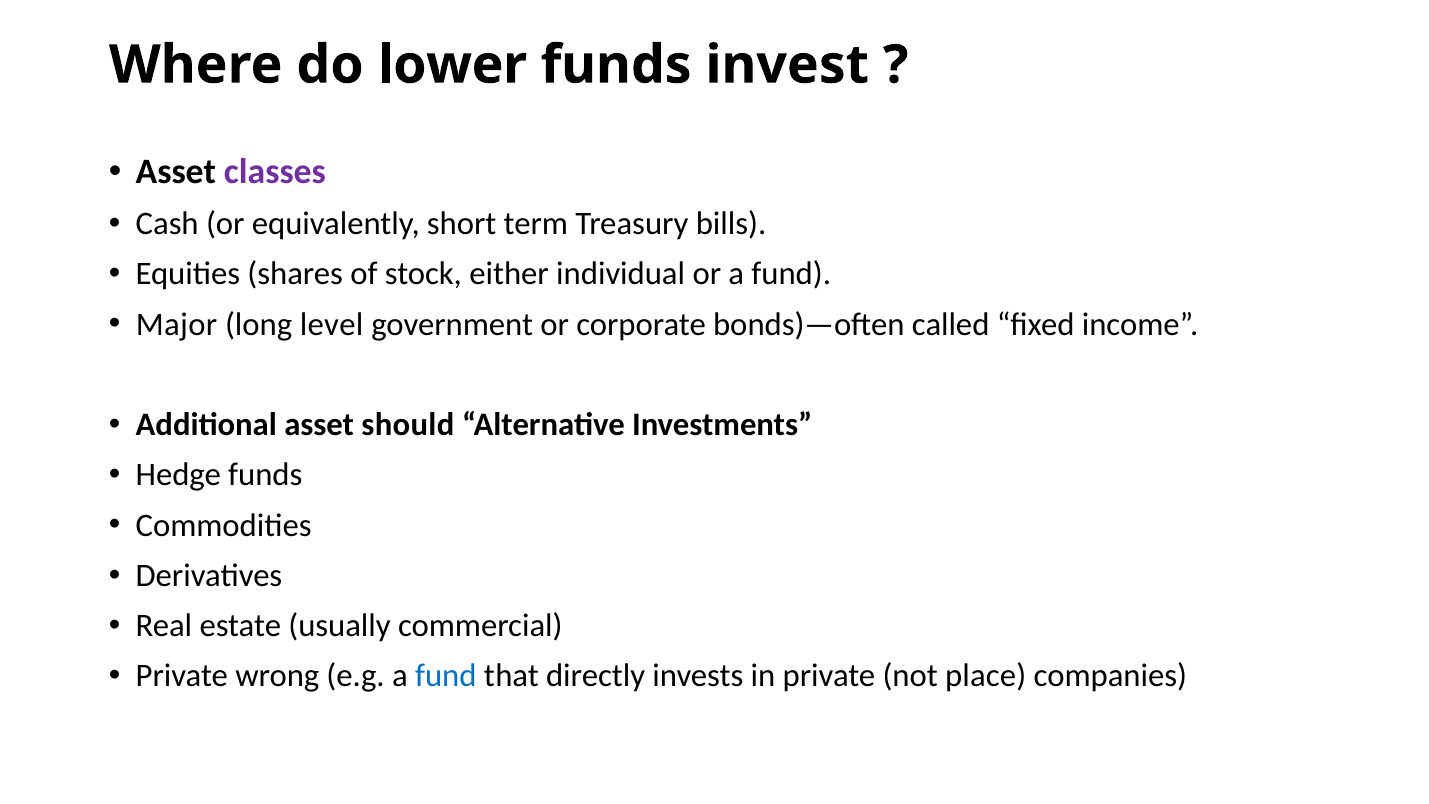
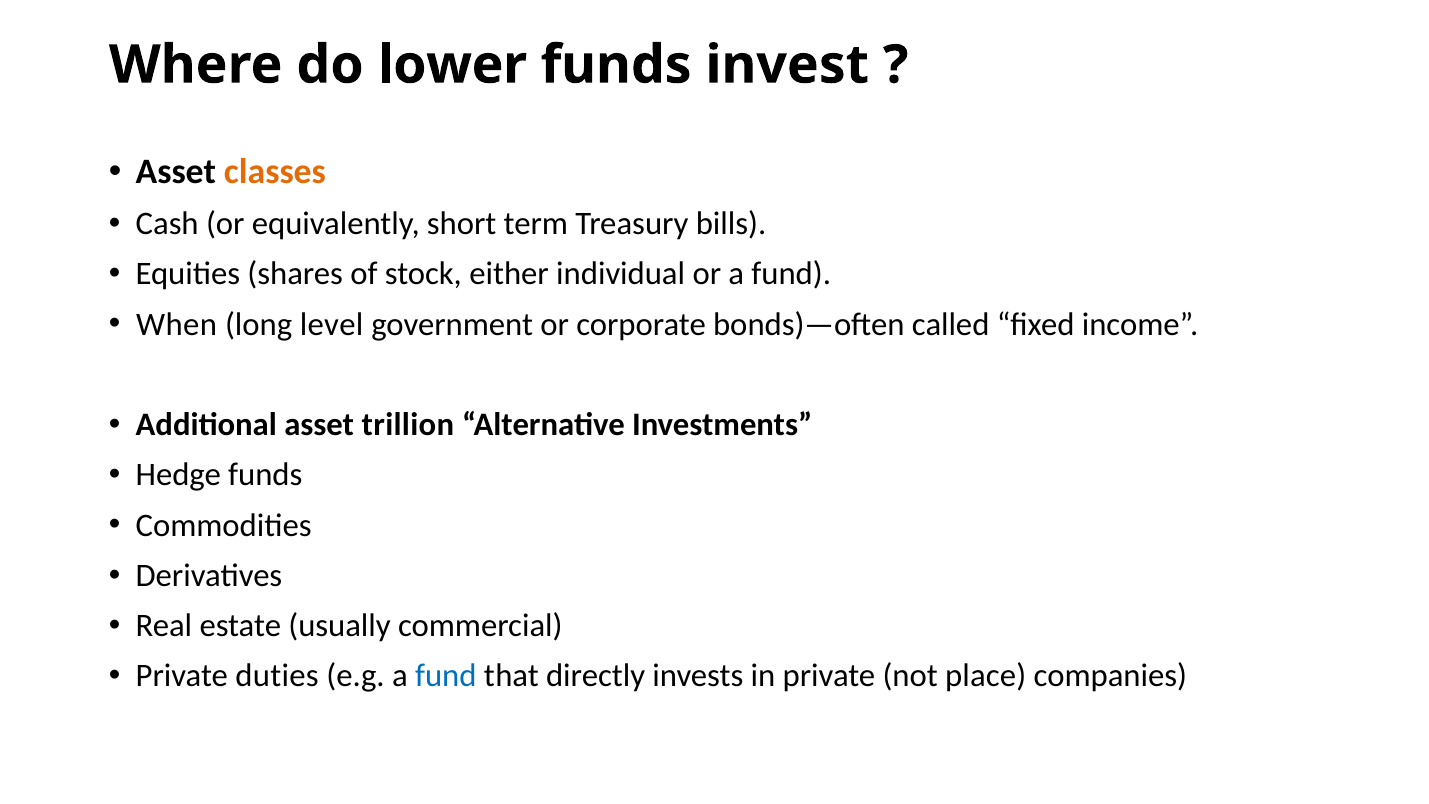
classes colour: purple -> orange (275, 172)
Major: Major -> When (177, 324)
should: should -> trillion (408, 425)
wrong: wrong -> duties (277, 676)
